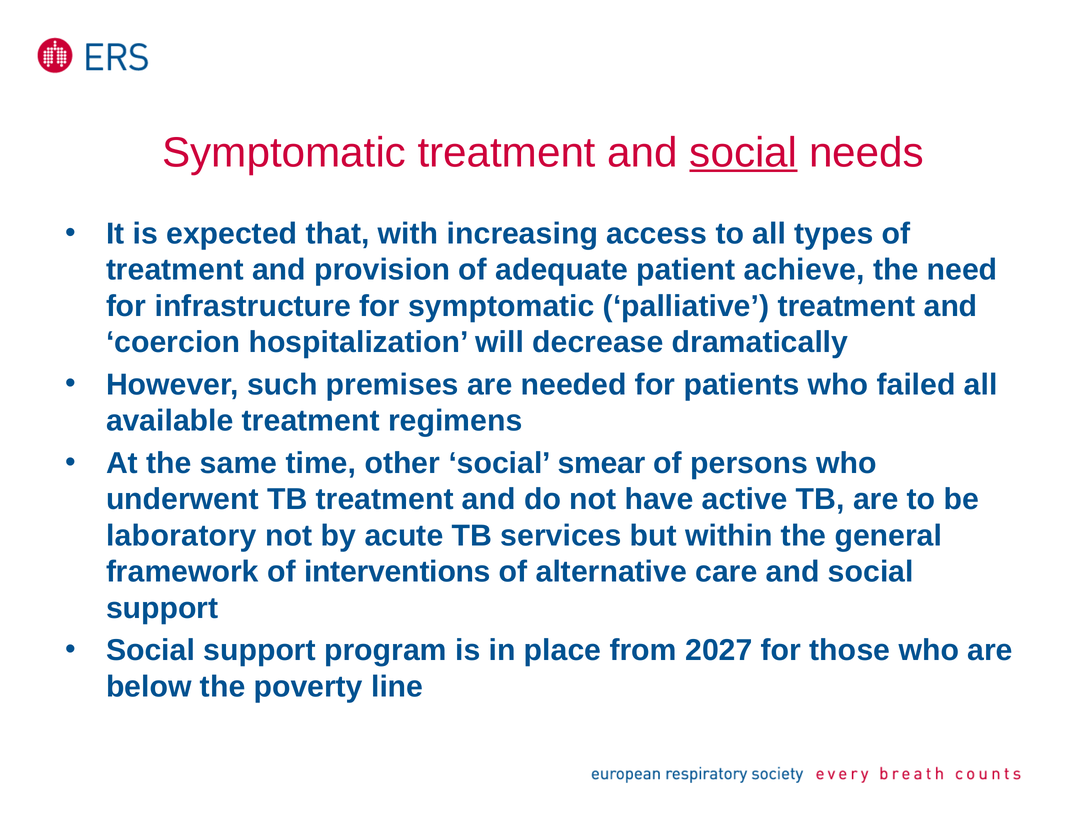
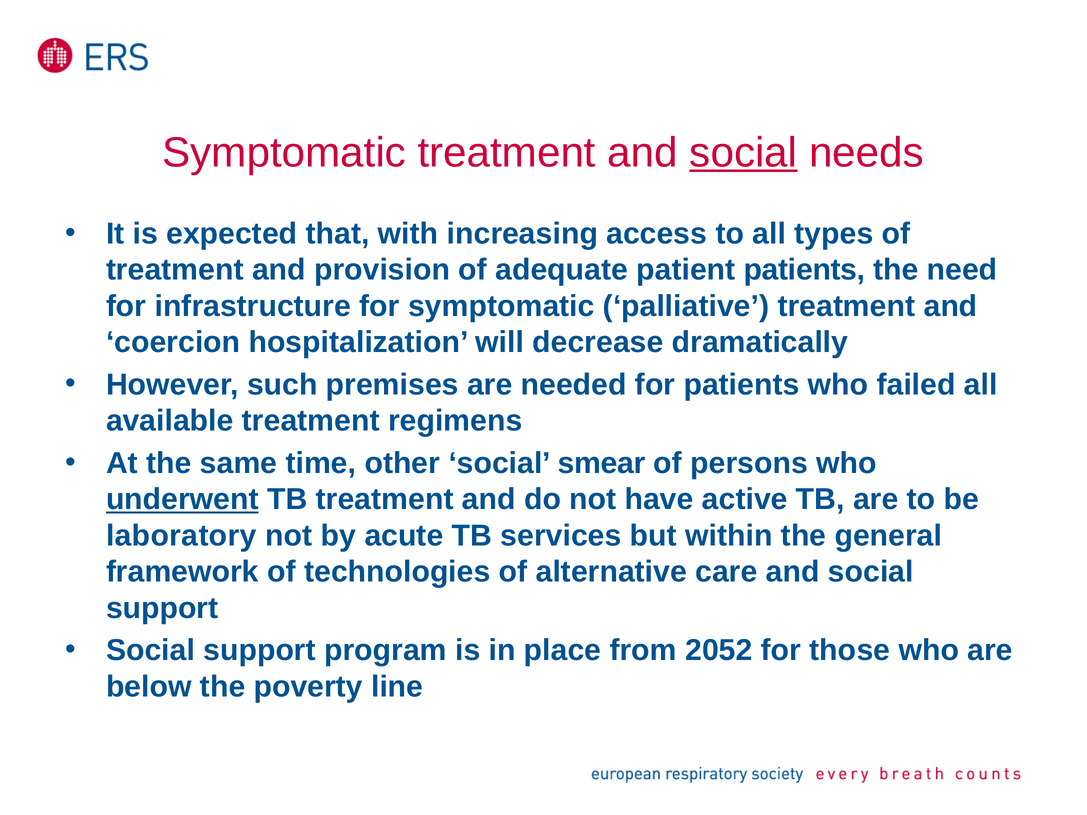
patient achieve: achieve -> patients (804, 270)
underwent underline: none -> present (182, 500)
interventions: interventions -> technologies (397, 572)
2027: 2027 -> 2052 (719, 651)
